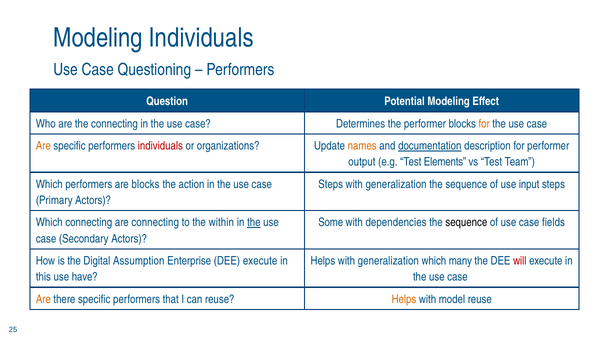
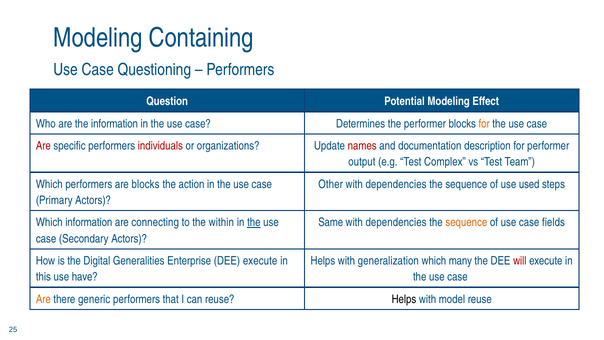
Modeling Individuals: Individuals -> Containing (201, 38)
the connecting: connecting -> information (115, 124)
Are colour: orange -> red (43, 146)
names colour: orange -> red (362, 146)
documentation underline: present -> none (430, 146)
Elements: Elements -> Complex (445, 162)
Steps: Steps -> Other (331, 184)
generalization: generalization -> dependencies (396, 184)
input: input -> used (529, 184)
Which connecting: connecting -> information (89, 222)
Some: Some -> Same (331, 222)
sequence colour: black -> orange (466, 222)
Assumption: Assumption -> Generalities (139, 261)
there specific: specific -> generic (94, 299)
Helps colour: orange -> black (404, 299)
